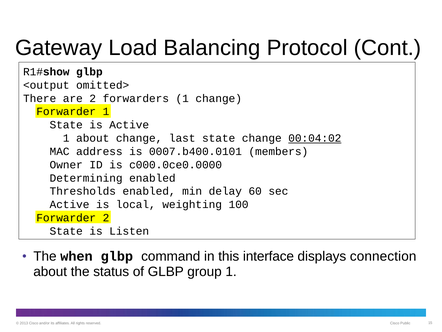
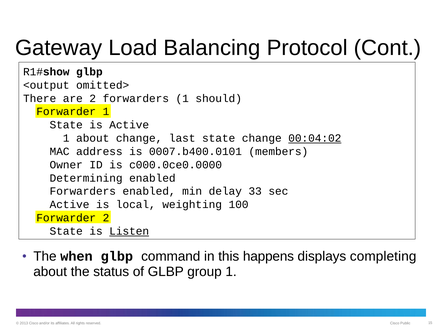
1 change: change -> should (219, 98)
Thresholds: Thresholds -> Forwarders (83, 191)
60: 60 -> 33 (255, 191)
Listen underline: none -> present (129, 231)
interface: interface -> happens (268, 256)
connection: connection -> completing (383, 256)
